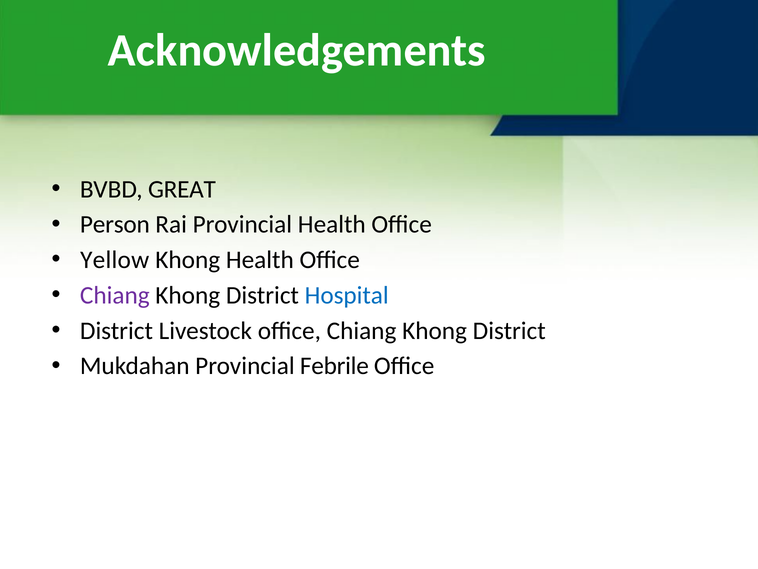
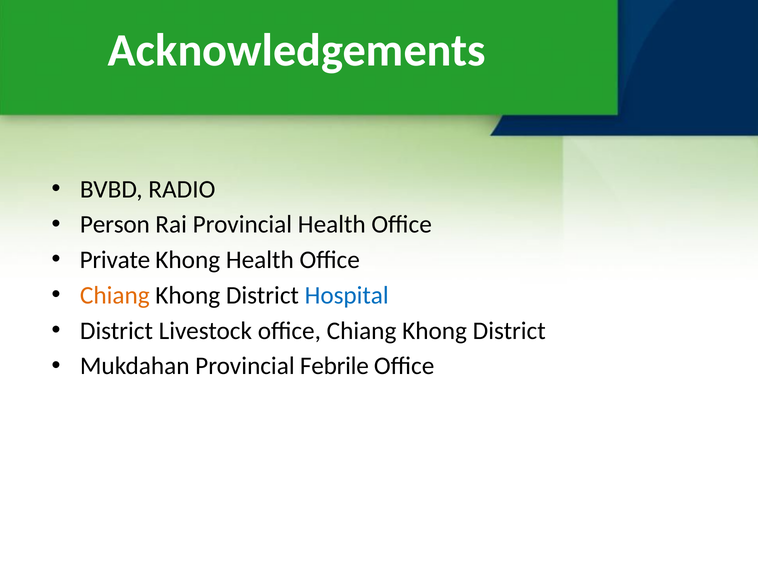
GREAT: GREAT -> RADIO (182, 189)
Yellow: Yellow -> Private (115, 260)
Chiang colour: purple -> orange (115, 295)
